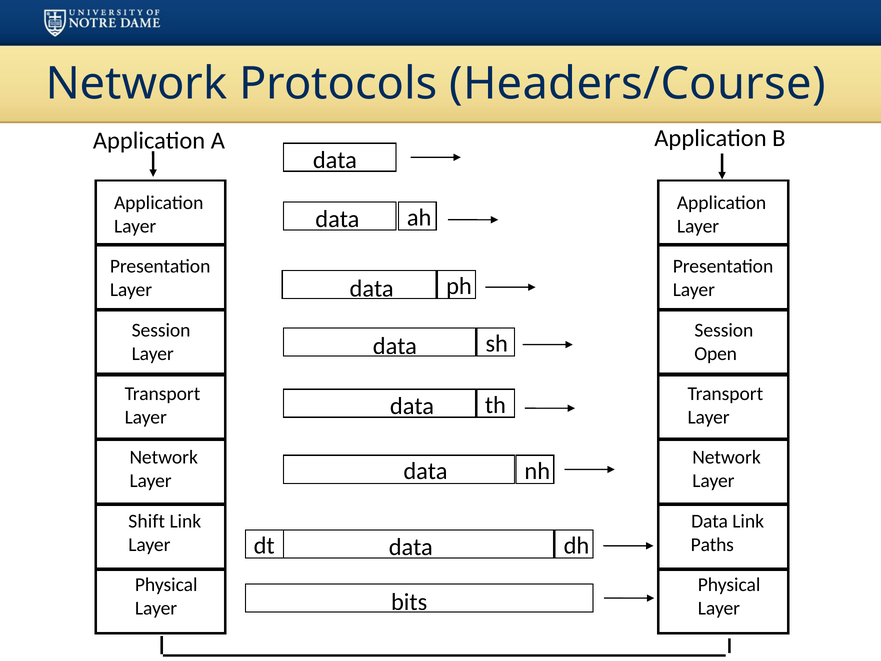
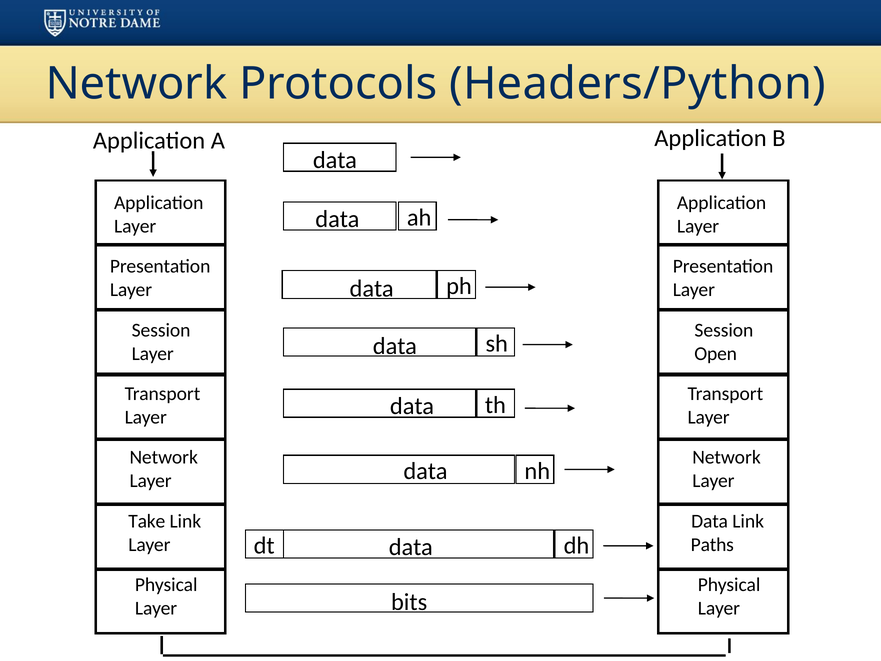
Headers/Course: Headers/Course -> Headers/Python (638, 84)
Shift: Shift -> Take (147, 521)
